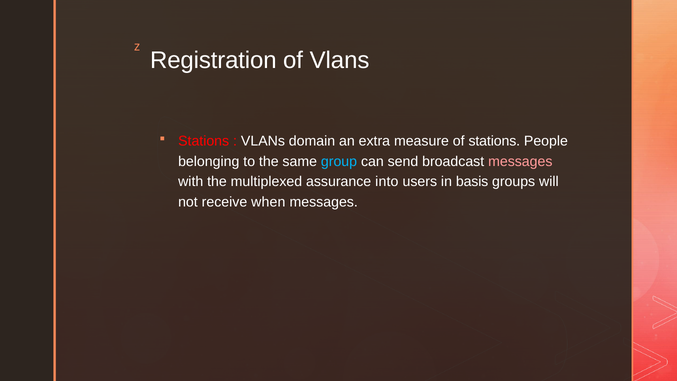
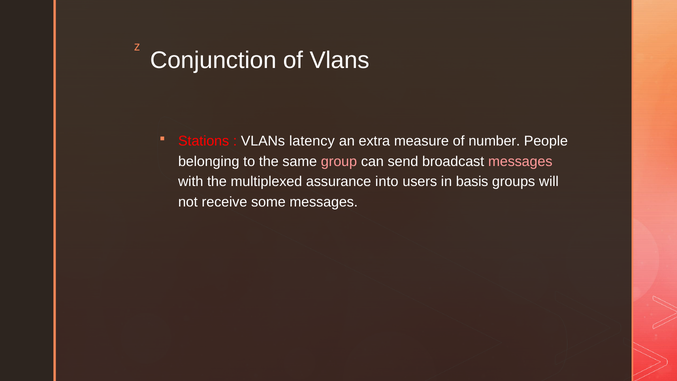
Registration: Registration -> Conjunction (213, 60)
domain: domain -> latency (312, 141)
of stations: stations -> number (494, 141)
group colour: light blue -> pink (339, 161)
when: when -> some (268, 202)
